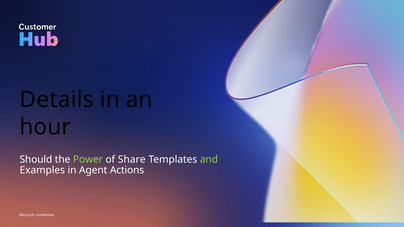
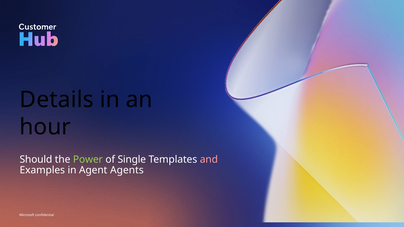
Share: Share -> Single (132, 160)
and colour: light green -> pink (209, 160)
Actions: Actions -> Agents (127, 170)
